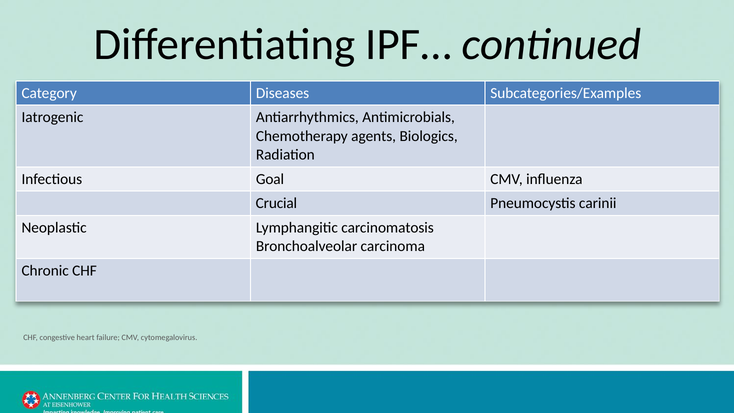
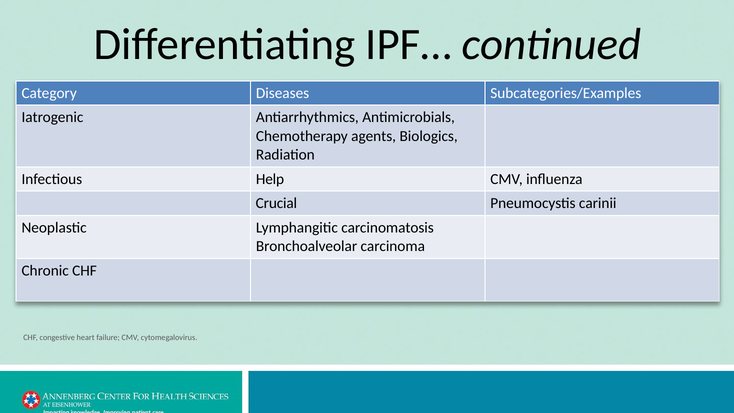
Goal: Goal -> Help (270, 179)
